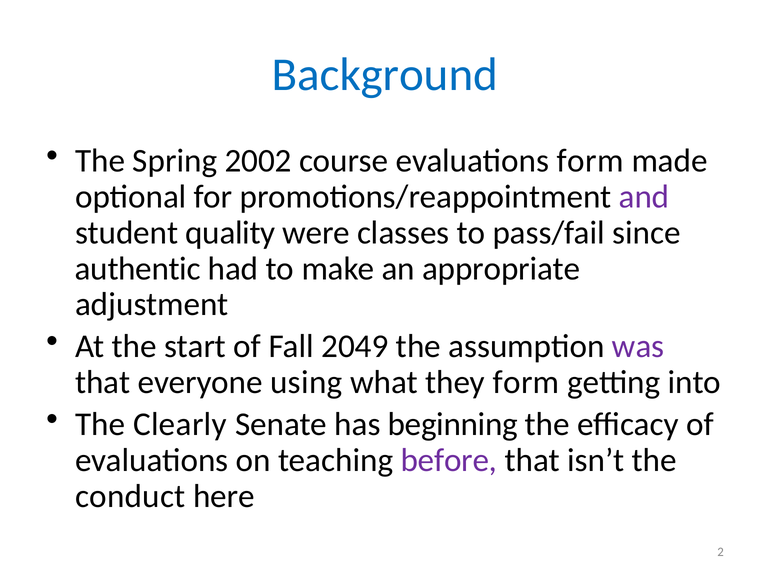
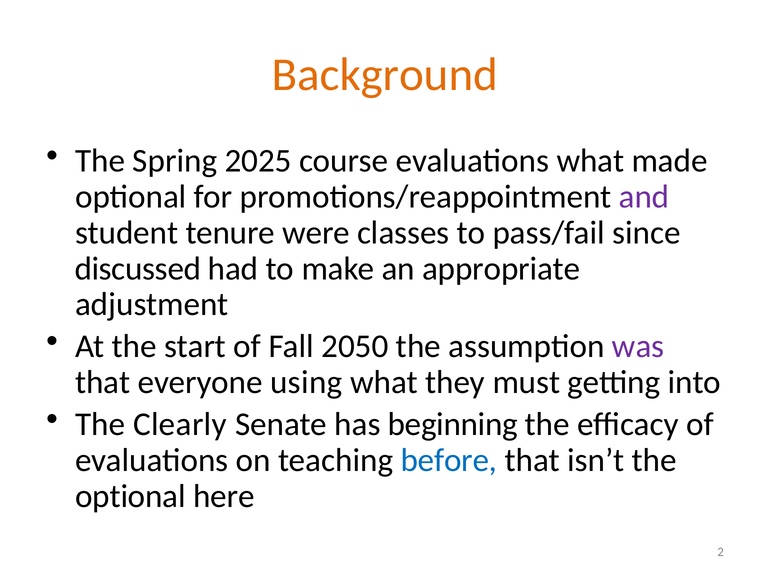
Background colour: blue -> orange (385, 75)
2002: 2002 -> 2025 (258, 161)
evaluations form: form -> what (590, 161)
quality: quality -> tenure (230, 232)
authentic: authentic -> discussed (138, 268)
2049: 2049 -> 2050 (355, 346)
they form: form -> must (526, 382)
before colour: purple -> blue (449, 460)
conduct: conduct -> optional (130, 496)
